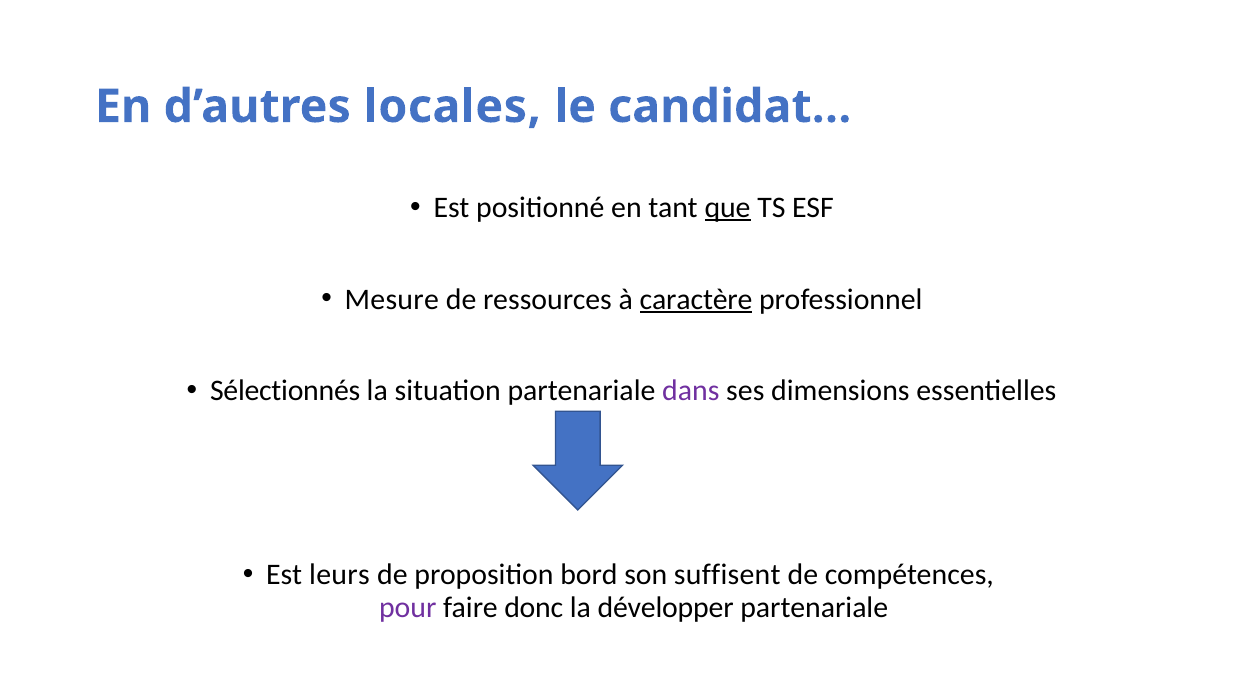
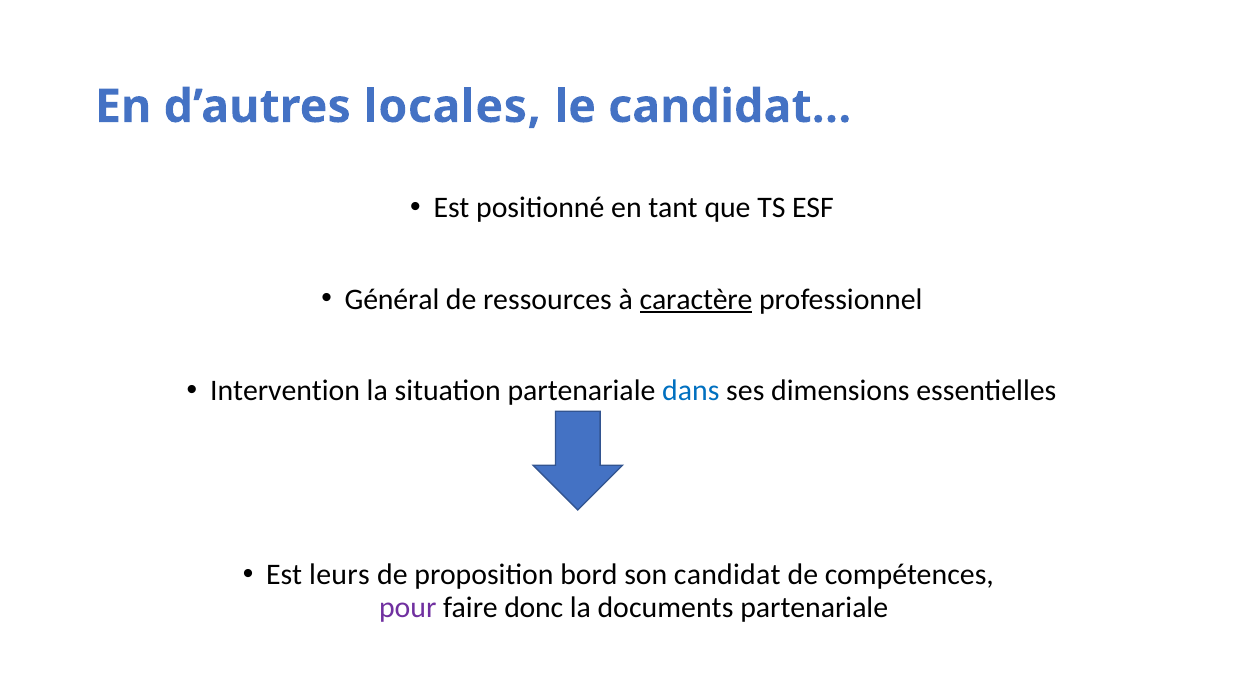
que underline: present -> none (728, 208)
Mesure: Mesure -> Général (392, 299)
Sélectionnés: Sélectionnés -> Intervention (285, 391)
dans colour: purple -> blue (691, 391)
suffisent: suffisent -> candidat (727, 575)
développer: développer -> documents (665, 608)
